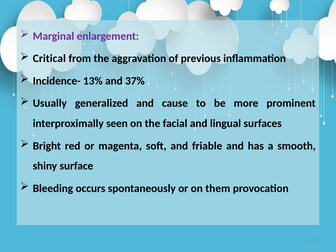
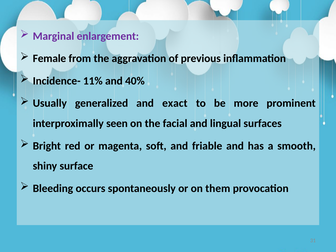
Critical: Critical -> Female (49, 58)
13%: 13% -> 11% (93, 81)
37%: 37% -> 40% (135, 81)
cause: cause -> exact (175, 103)
